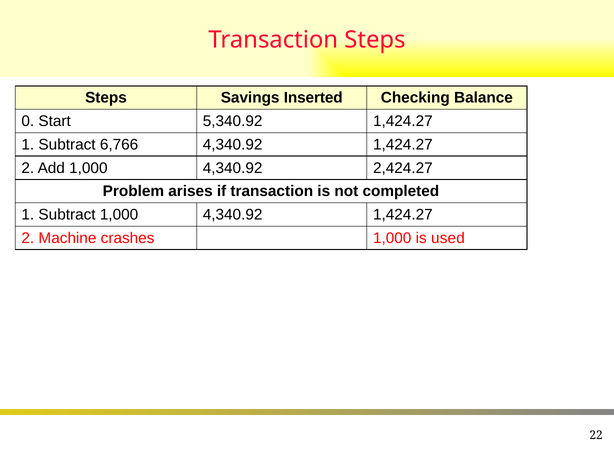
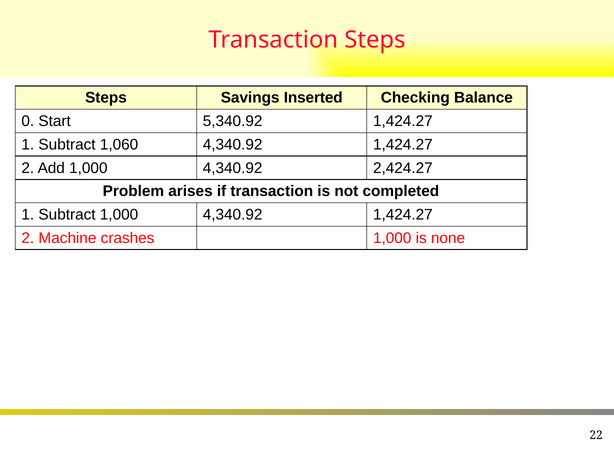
6,766: 6,766 -> 1,060 (119, 144)
used: used -> none (448, 238)
